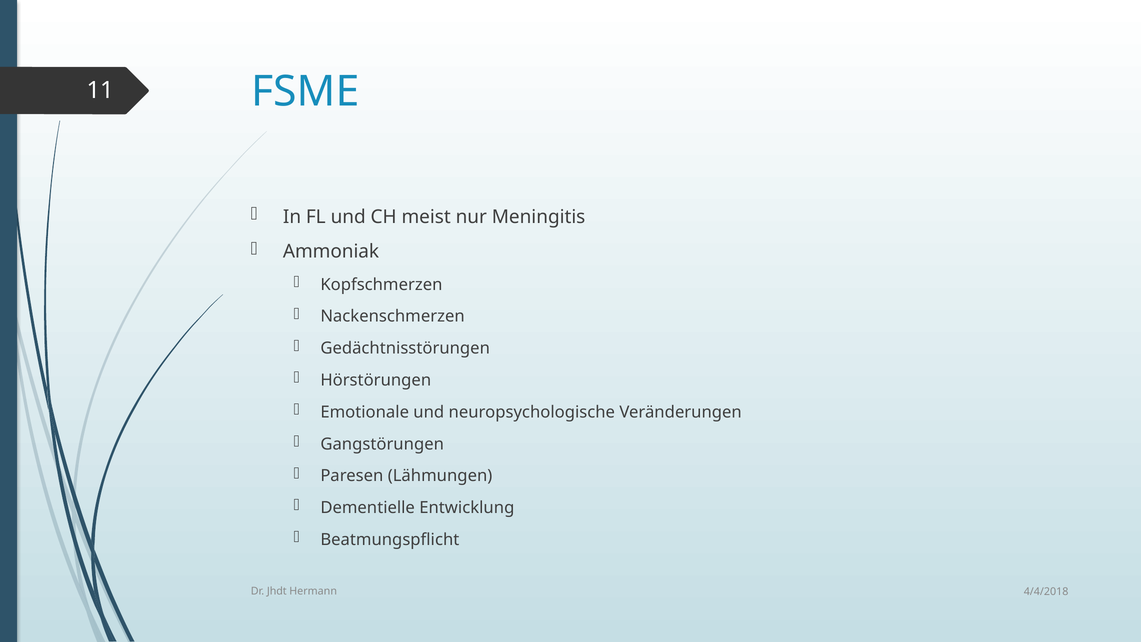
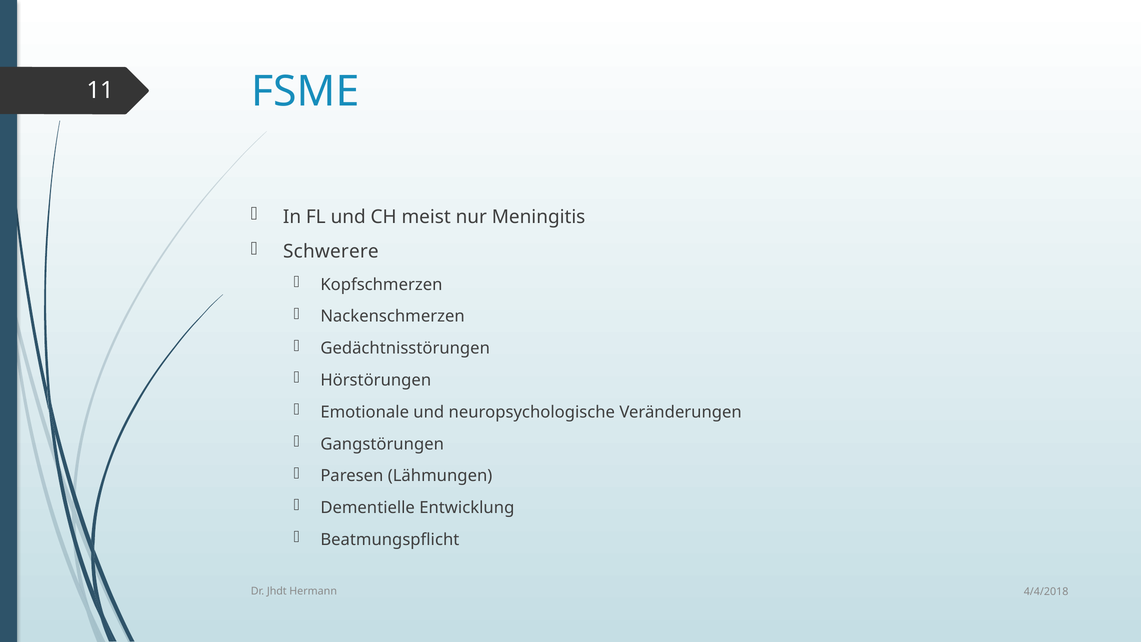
Ammoniak: Ammoniak -> Schwerere (331, 251)
